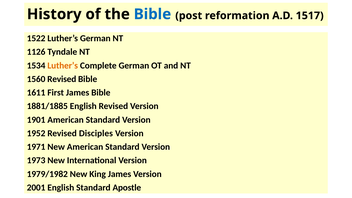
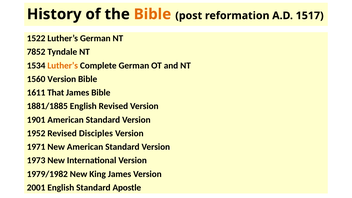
Bible colour: blue -> orange (152, 14)
1126: 1126 -> 7852 (36, 52)
1560 Revised: Revised -> Version (62, 79)
First: First -> That (56, 93)
